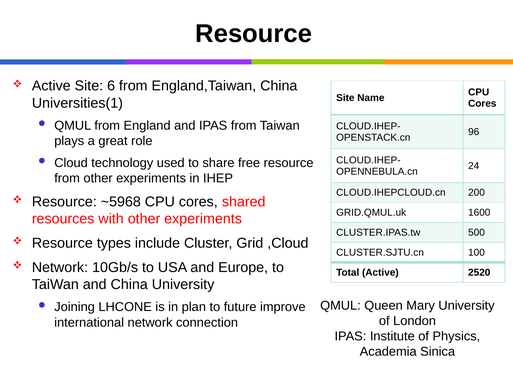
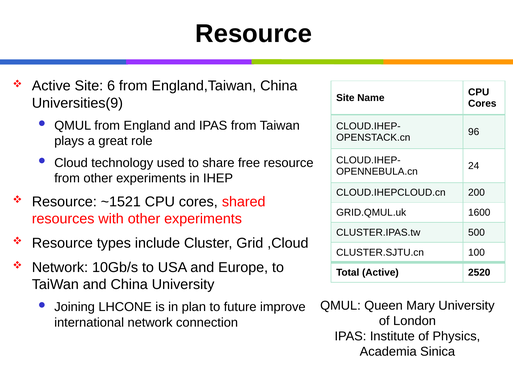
Universities(1: Universities(1 -> Universities(9 (77, 103)
~5968: ~5968 -> ~1521 (121, 202)
